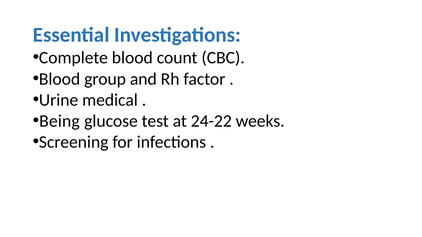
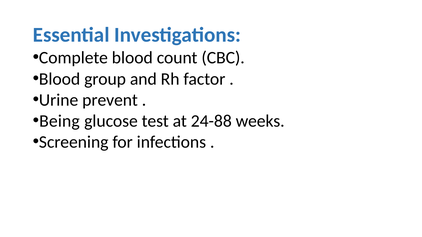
medical: medical -> prevent (110, 100)
24-22: 24-22 -> 24-88 (211, 121)
